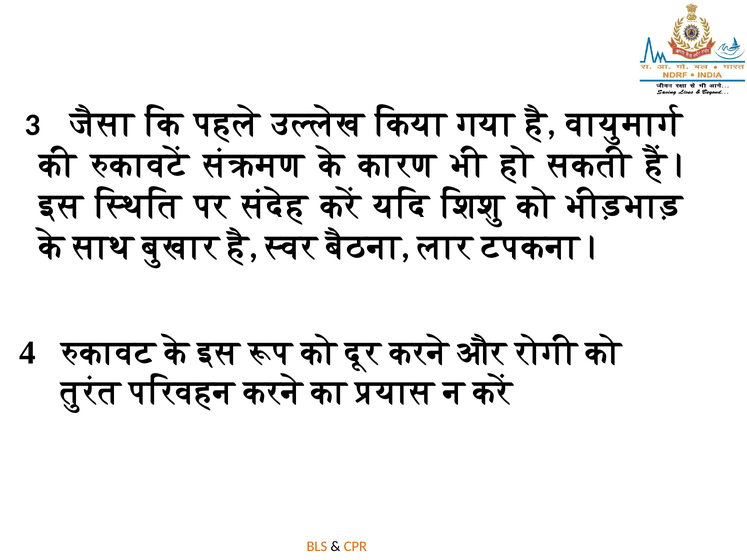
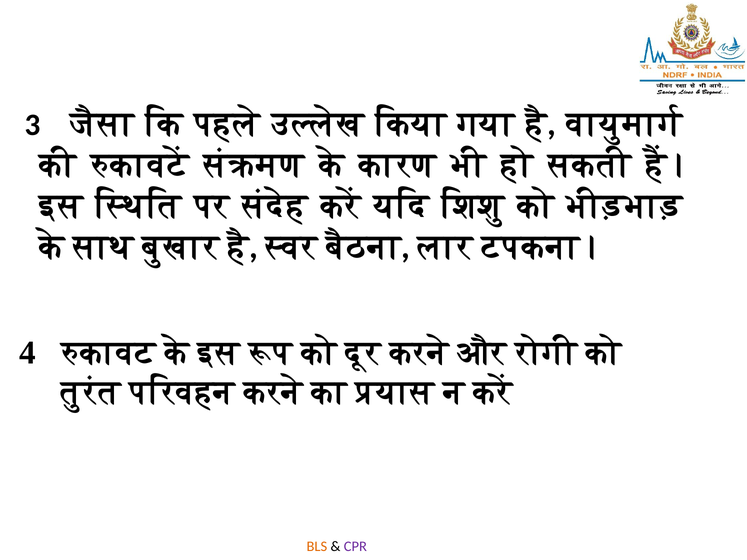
CPR colour: orange -> purple (355, 547)
